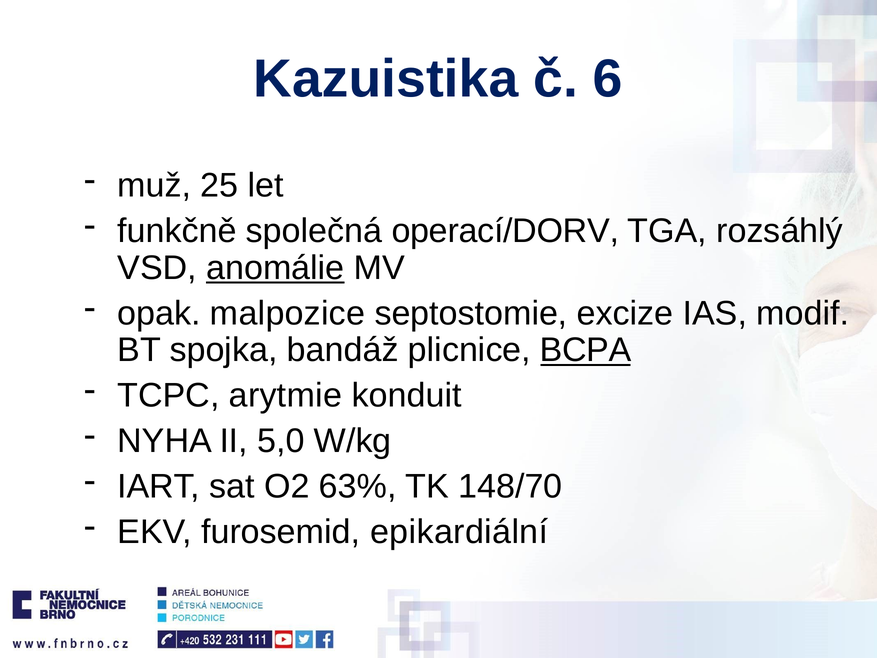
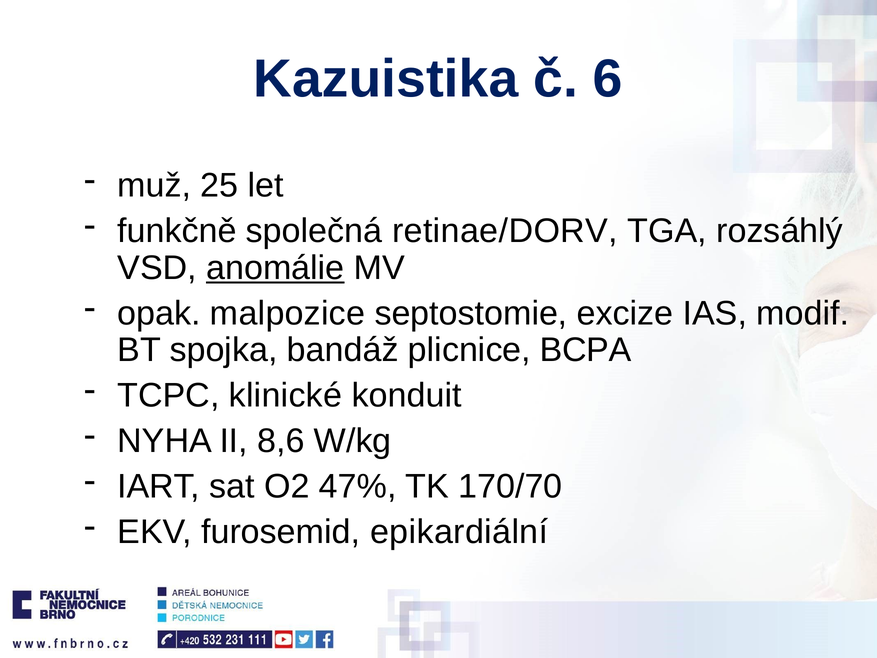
operací/DORV: operací/DORV -> retinae/DORV (505, 231)
BCPA underline: present -> none (586, 350)
arytmie: arytmie -> klinické (286, 395)
5,0: 5,0 -> 8,6 (281, 441)
63%: 63% -> 47% (358, 486)
148/70: 148/70 -> 170/70 (510, 486)
